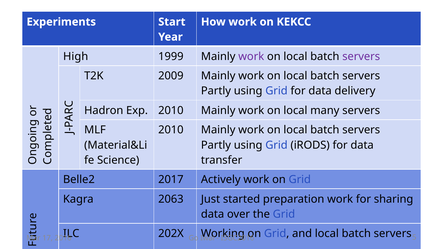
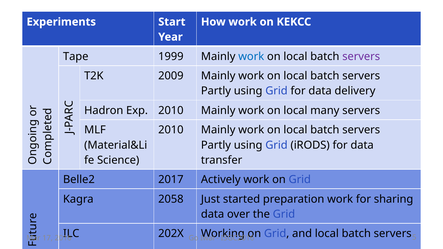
High: High -> Tape (76, 56)
work colour: purple -> blue (251, 56)
2063: 2063 -> 2058 (171, 199)
